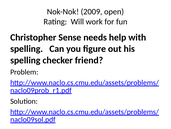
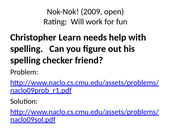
Sense: Sense -> Learn (70, 37)
